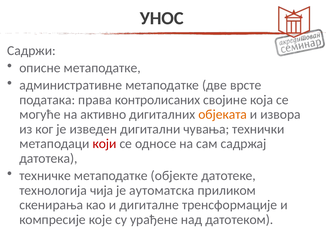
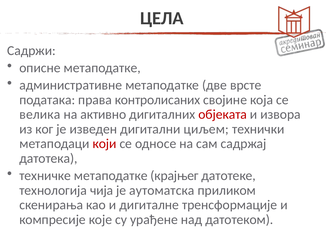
УНОС: УНОС -> ЦЕЛА (162, 18)
могуће: могуће -> велика (40, 115)
објеката colour: orange -> red (223, 115)
чувања: чувања -> циљем (206, 129)
објекте: објекте -> крајњег (175, 176)
